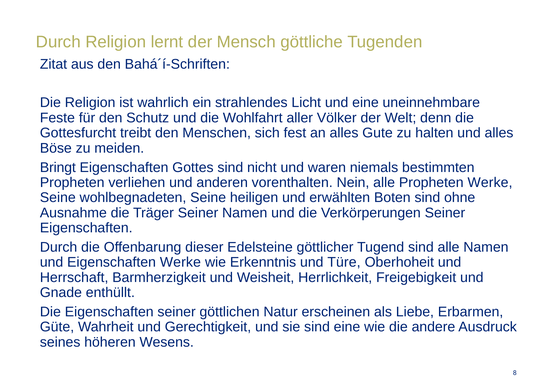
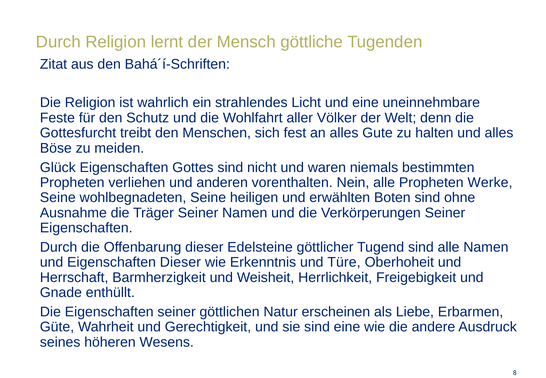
Bringt: Bringt -> Glück (58, 167)
Eigenschaften Werke: Werke -> Dieser (180, 262)
